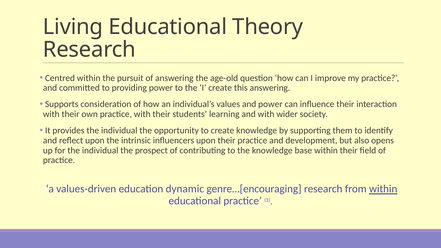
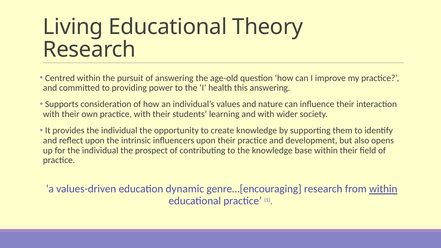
I create: create -> health (220, 88)
and power: power -> nature (270, 104)
